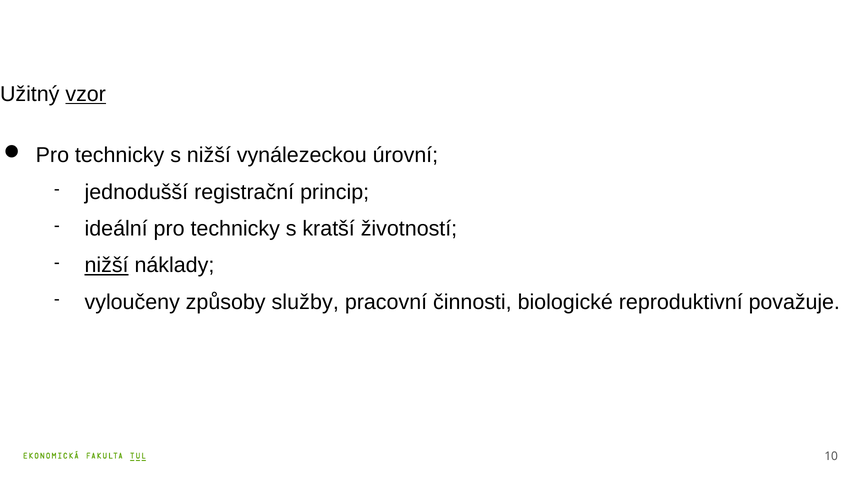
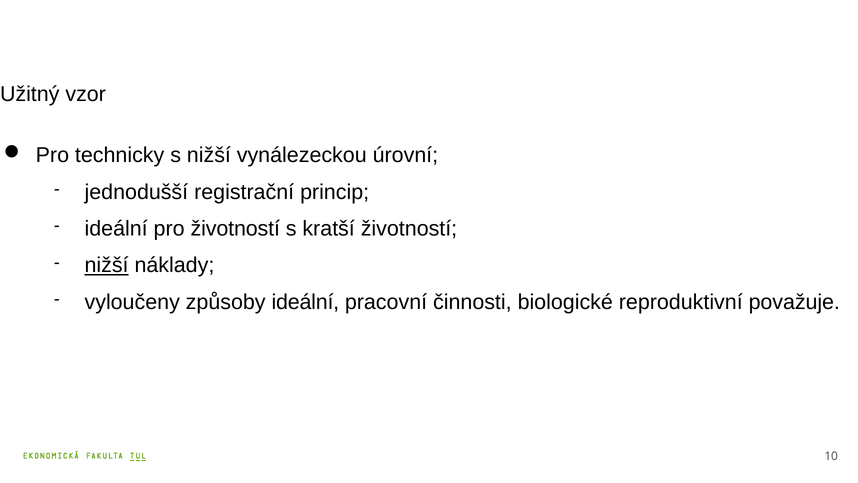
vzor underline: present -> none (86, 94)
ideální pro technicky: technicky -> životností (235, 229)
způsoby služby: služby -> ideální (305, 302)
